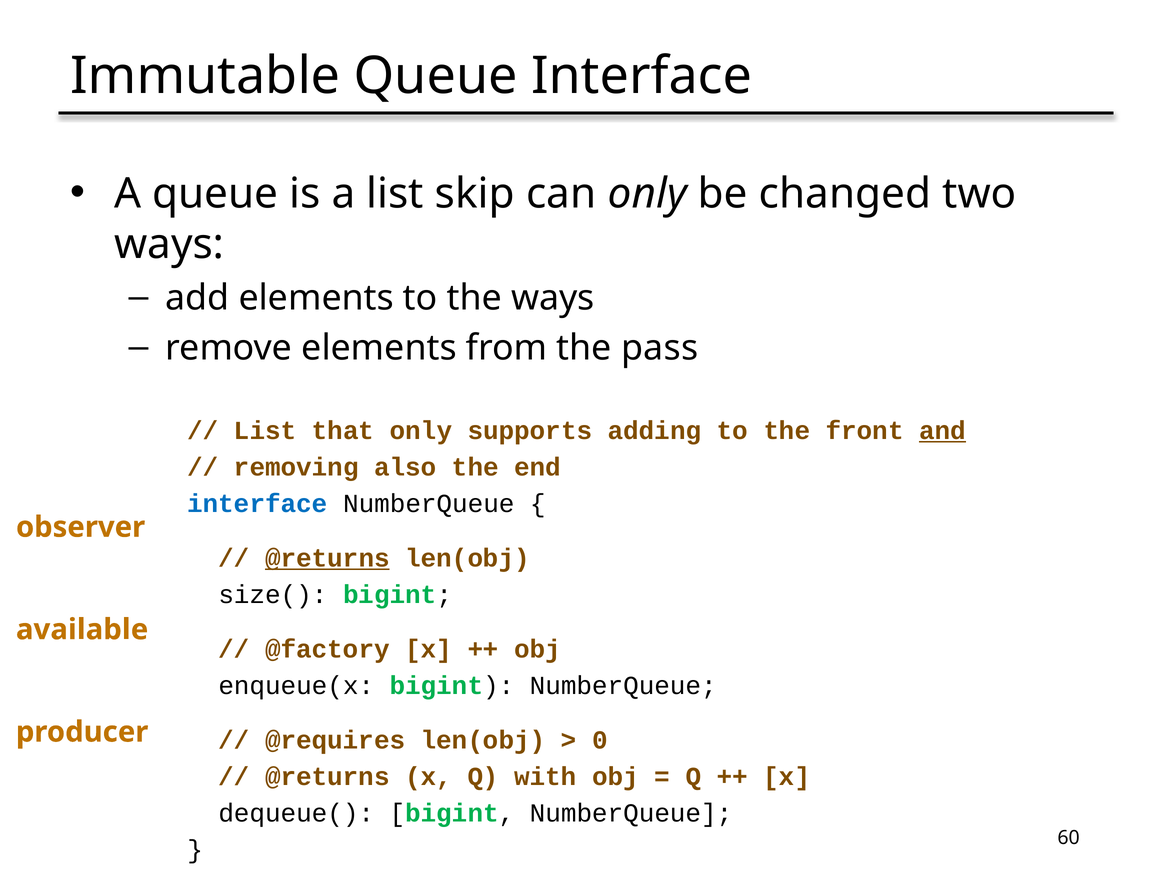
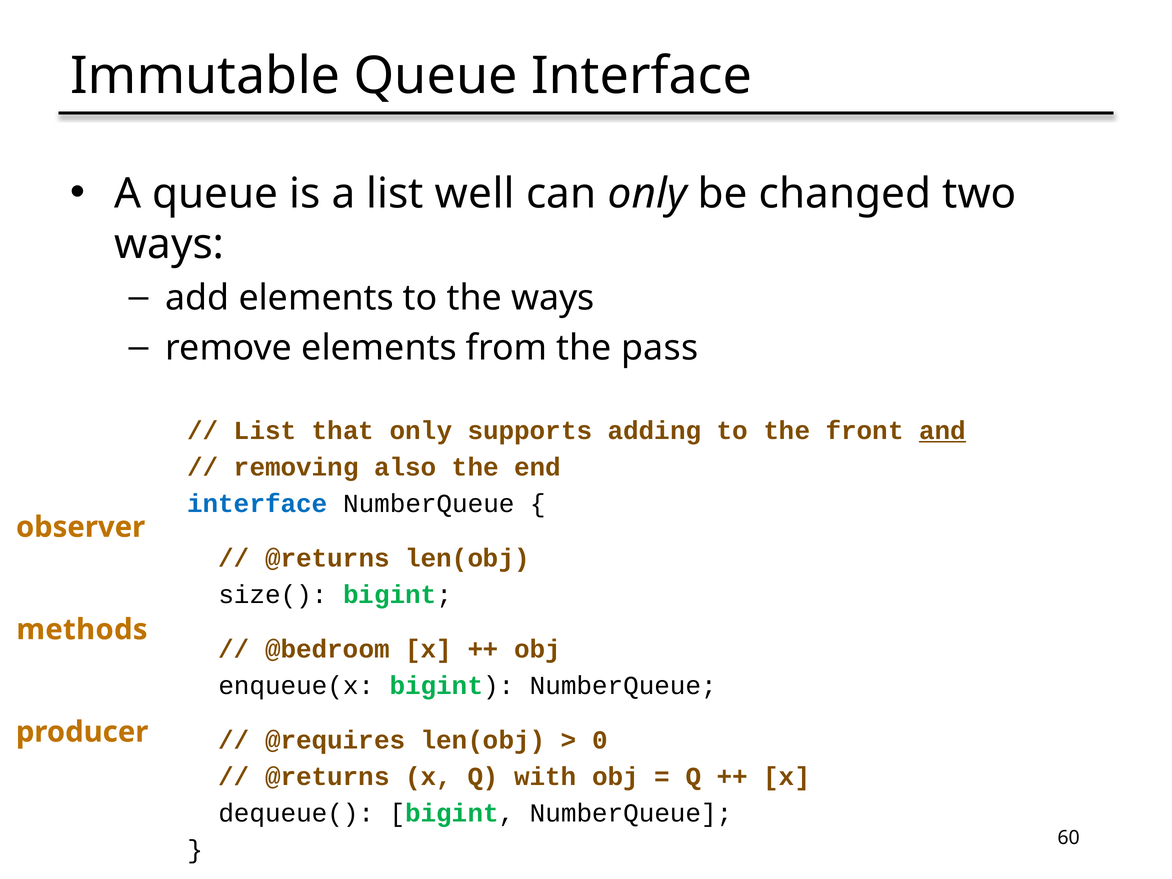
skip: skip -> well (475, 194)
@returns underline: present -> none (327, 558)
available: available -> methods (82, 630)
@factory: @factory -> @bedroom (327, 649)
